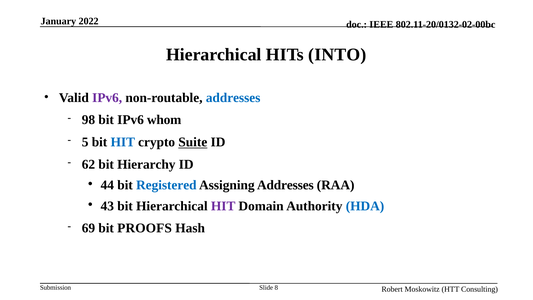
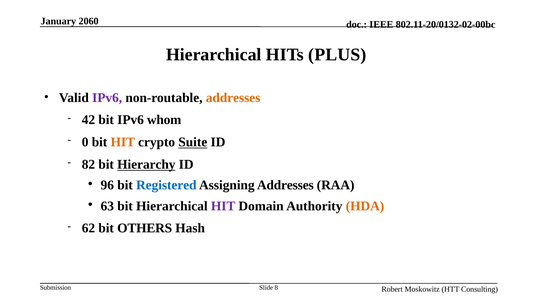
2022: 2022 -> 2060 (89, 21)
INTO: INTO -> PLUS (337, 54)
addresses colour: blue -> orange (233, 98)
98: 98 -> 42 (88, 120)
5: 5 -> 0 (85, 142)
HIT colour: blue -> orange (123, 142)
62: 62 -> 82 (88, 164)
Hierarchy underline: none -> present (146, 164)
44: 44 -> 96 (107, 185)
43: 43 -> 63 (107, 206)
HDA colour: blue -> orange (365, 206)
69: 69 -> 62 (88, 228)
PROOFS: PROOFS -> OTHERS (145, 228)
